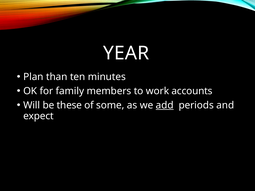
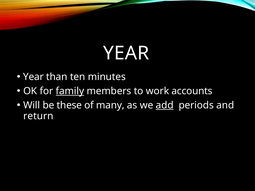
Plan: Plan -> Year (33, 77)
family underline: none -> present (70, 91)
some: some -> many (110, 105)
expect: expect -> return (38, 116)
